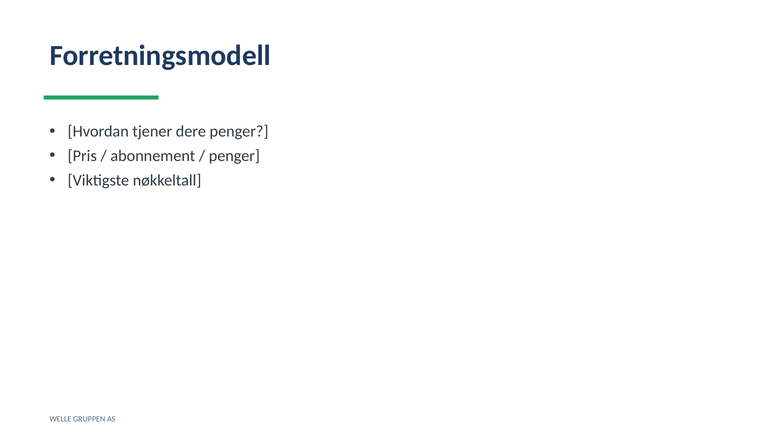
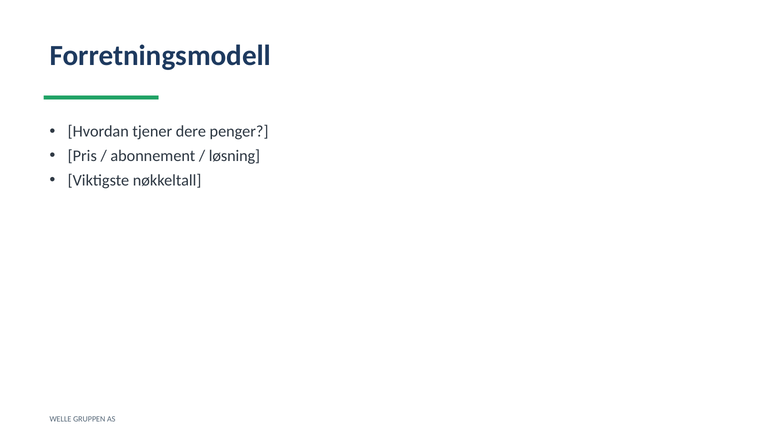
penger: penger -> løsning (234, 156)
